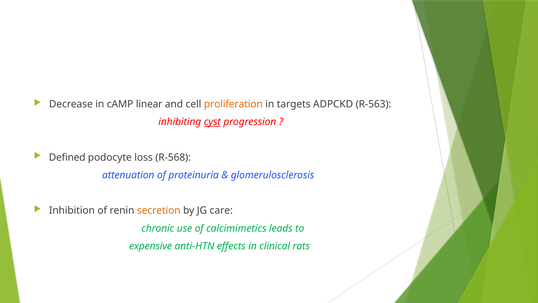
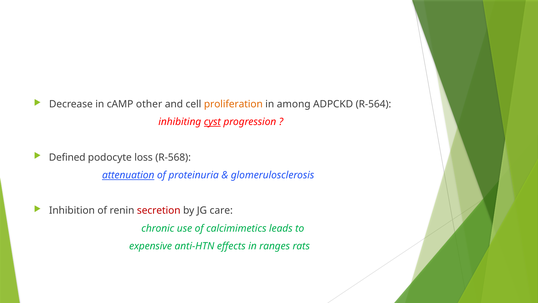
linear: linear -> other (149, 104)
targets: targets -> among (294, 104)
R-563: R-563 -> R-564 (373, 104)
attenuation underline: none -> present (128, 175)
secretion colour: orange -> red (159, 210)
clinical: clinical -> ranges (275, 246)
